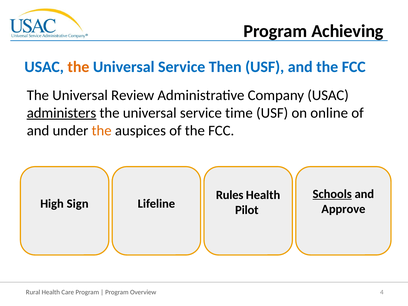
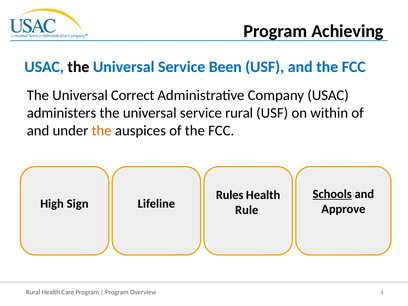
the colour: orange -> black (78, 67)
Then: Then -> Been (225, 67)
Review: Review -> Correct (133, 95)
administers underline: present -> none (62, 113)
service time: time -> rural (239, 113)
online: online -> within (329, 113)
Pilot: Pilot -> Rule (247, 210)
